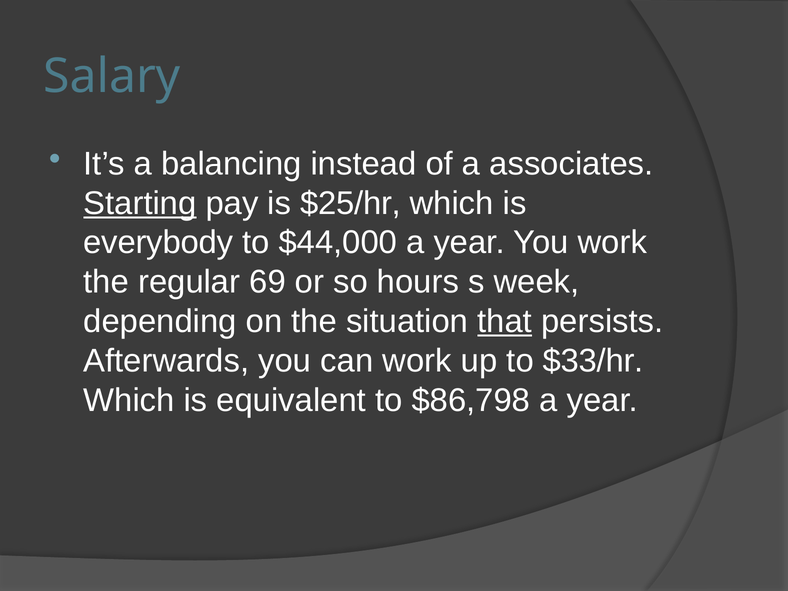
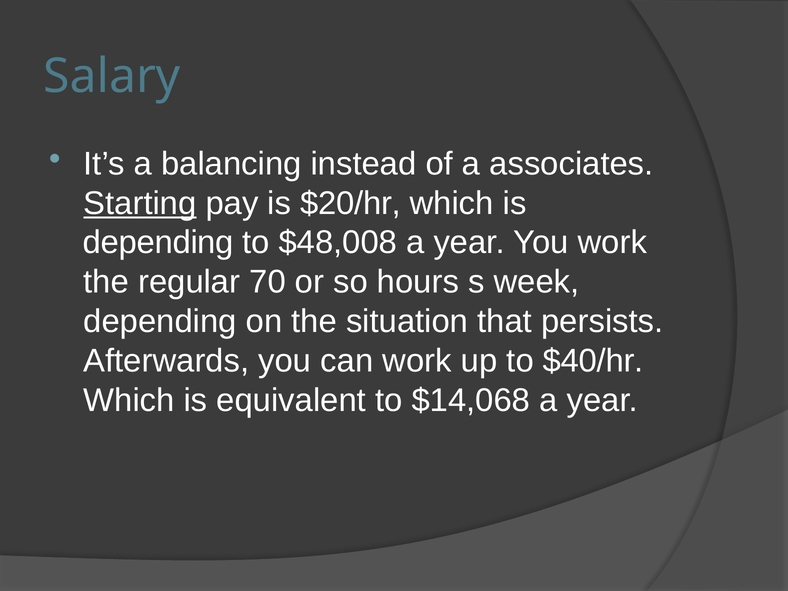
$25/hr: $25/hr -> $20/hr (351, 203)
everybody: everybody -> depending (158, 243)
$44,000: $44,000 -> $48,008 (338, 243)
69: 69 -> 70 (268, 282)
that underline: present -> none (505, 321)
$33/hr: $33/hr -> $40/hr (593, 361)
$86,798: $86,798 -> $14,068 (471, 400)
